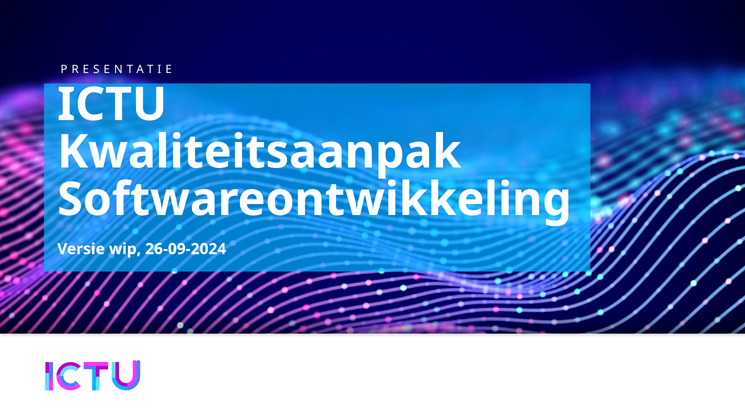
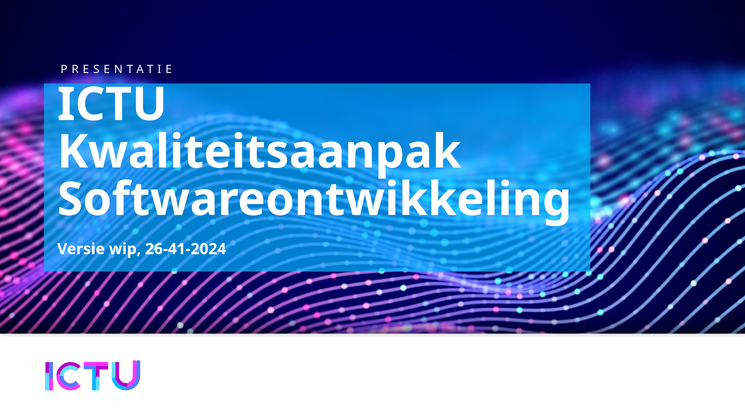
26-09-2024: 26-09-2024 -> 26-41-2024 (186, 249)
